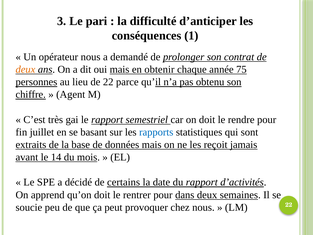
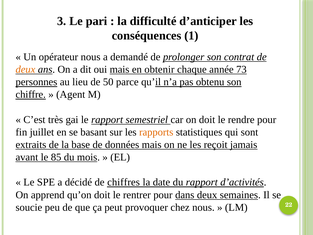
75: 75 -> 73 (241, 69)
de 22: 22 -> 50 (108, 82)
rapports colour: blue -> orange (156, 132)
14: 14 -> 85 (56, 157)
certains: certains -> chiffres (124, 182)
